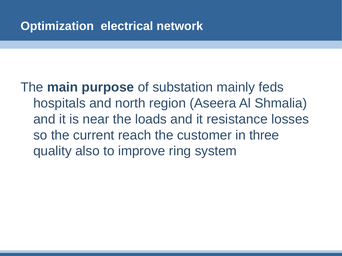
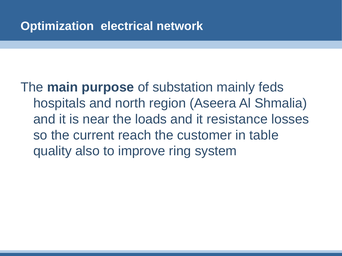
three: three -> table (264, 135)
